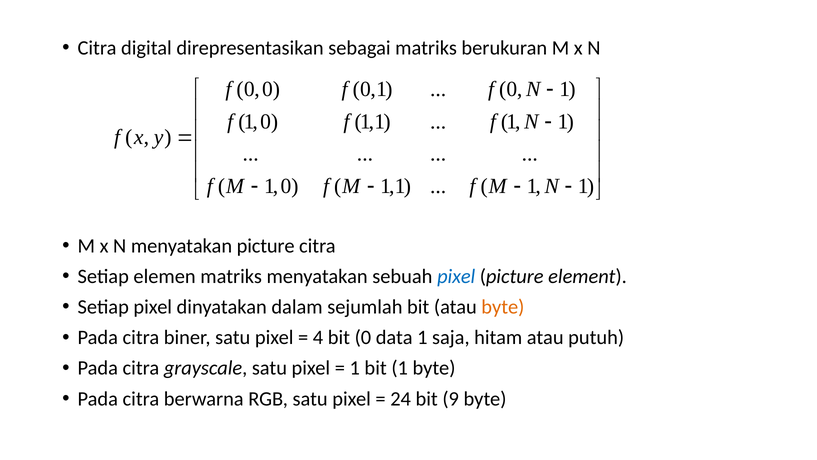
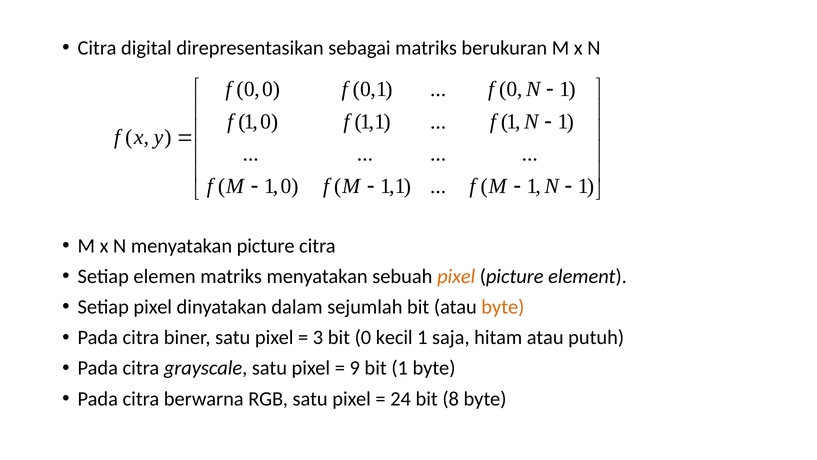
pixel colour: blue -> orange (456, 276)
4: 4 -> 3 (318, 337)
data: data -> kecil (394, 337)
1: 1 -> 9 (355, 368)
9: 9 -> 8 (451, 398)
